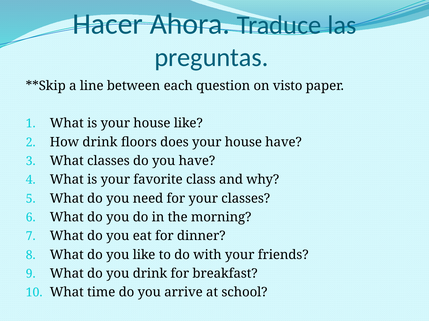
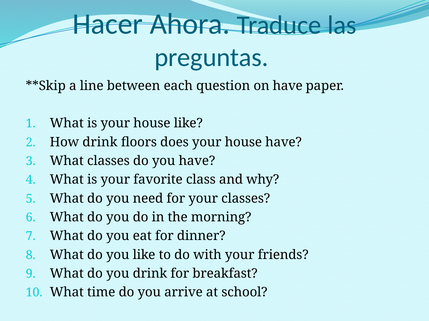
on visto: visto -> have (288, 86)
